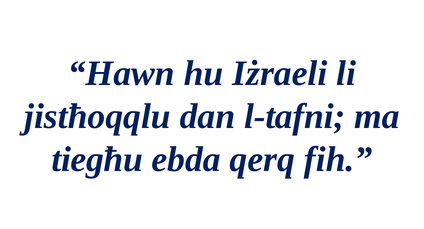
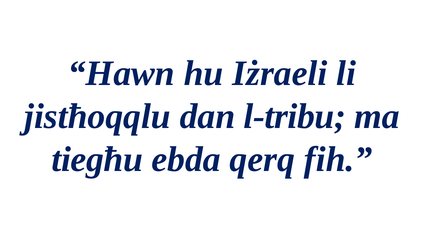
l-tafni: l-tafni -> l-tribu (295, 116)
